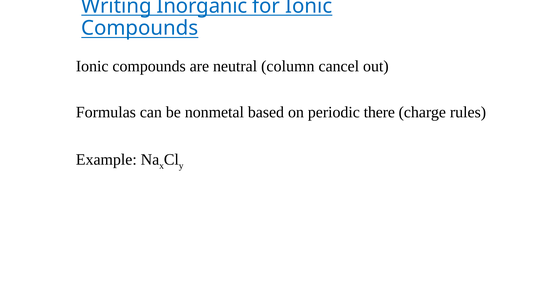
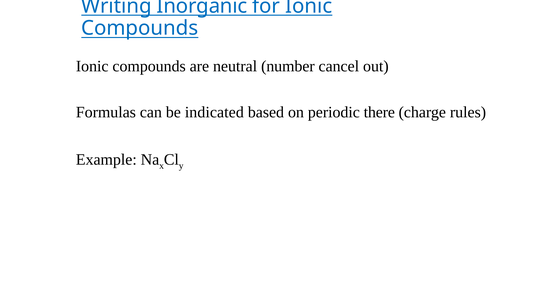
column: column -> number (288, 66)
nonmetal: nonmetal -> indicated (214, 112)
